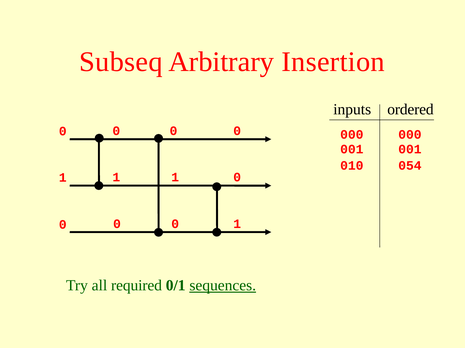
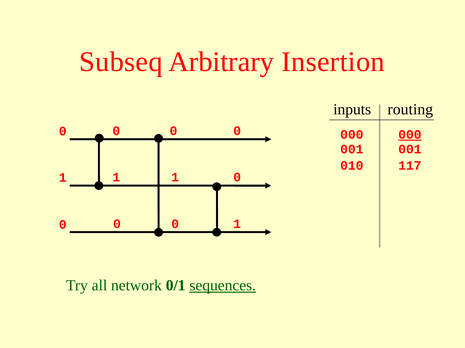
ordered: ordered -> routing (410, 110)
000 underline: none -> present (410, 135)
054: 054 -> 117 (410, 166)
required: required -> network (136, 286)
